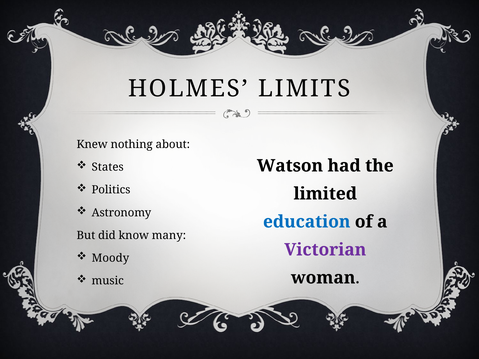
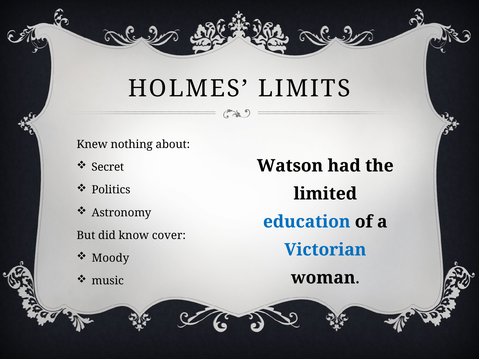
States: States -> Secret (108, 167)
many: many -> cover (169, 236)
Victorian colour: purple -> blue (325, 250)
